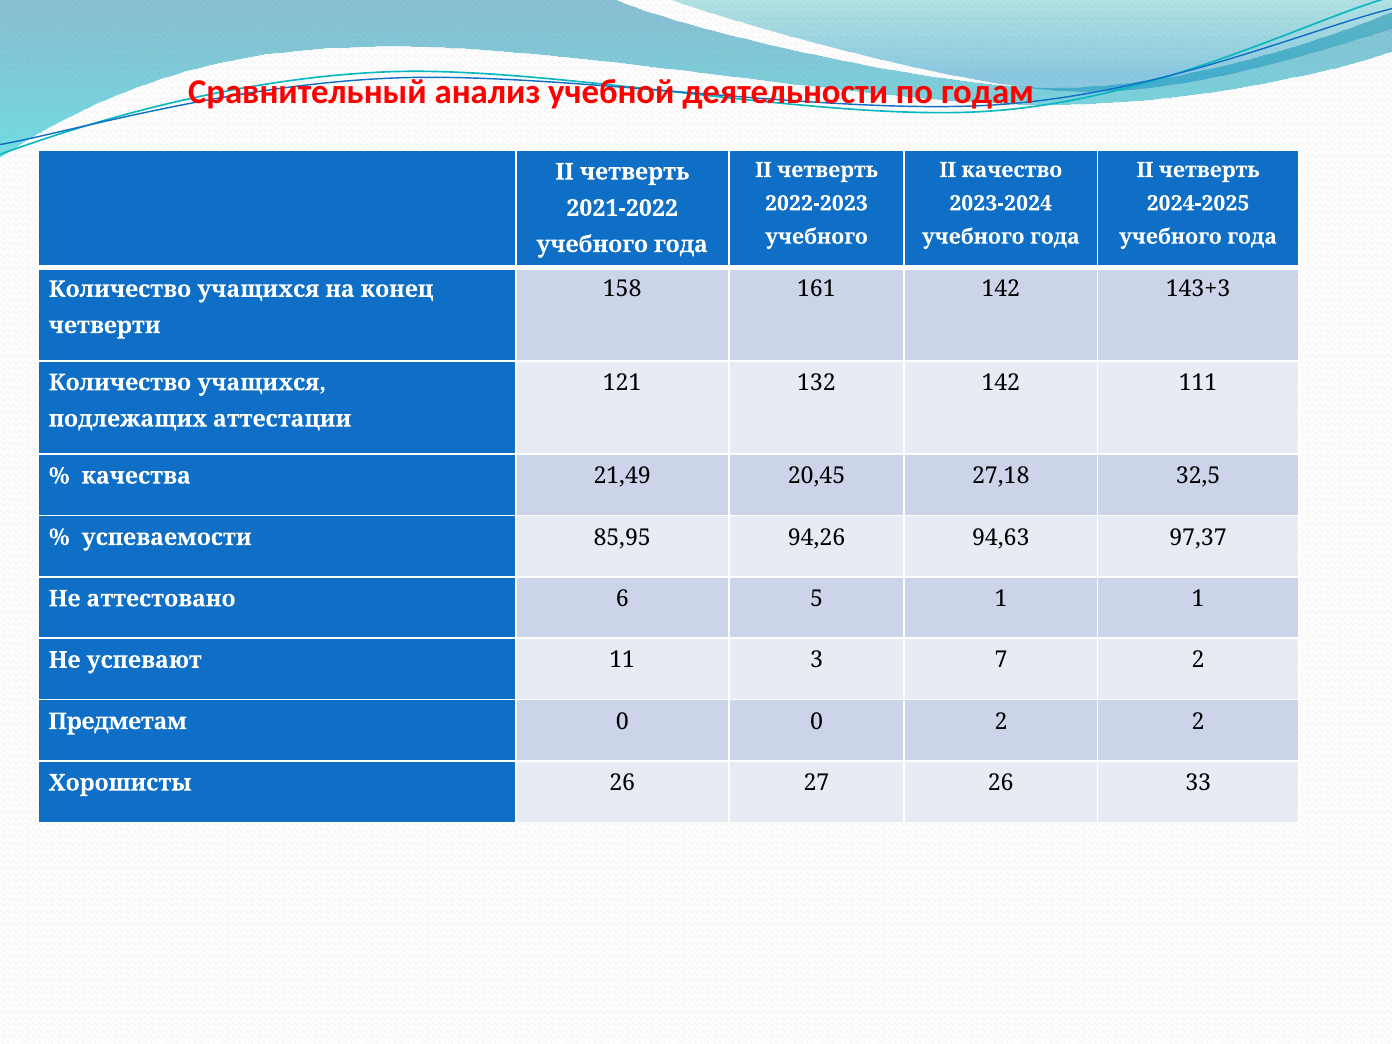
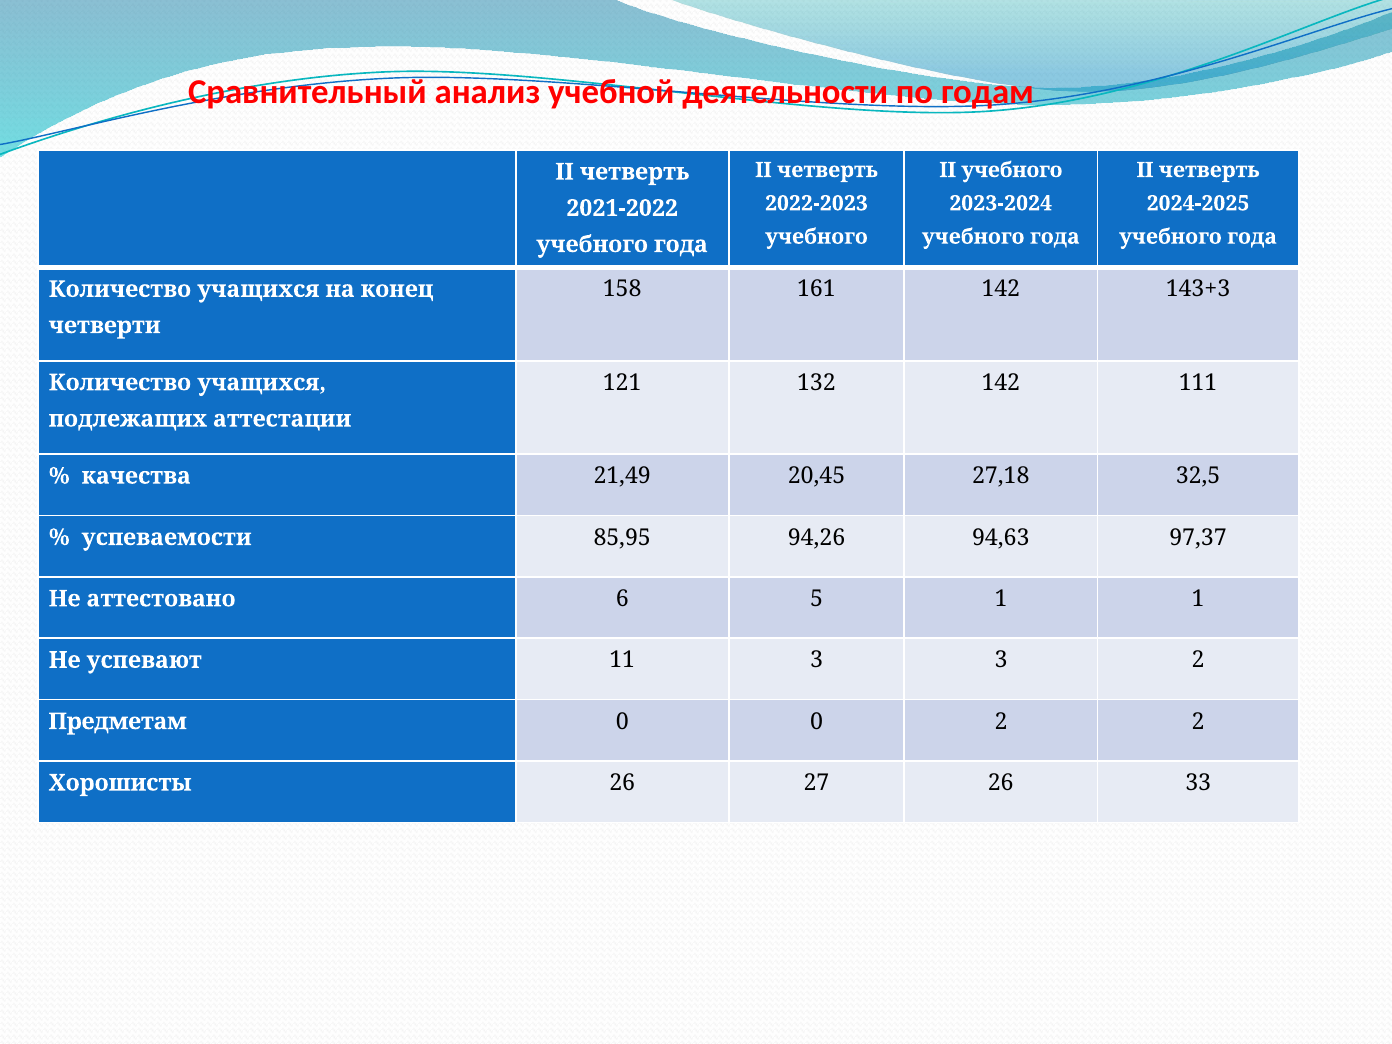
II качество: качество -> учебного (1012, 170)
3 7: 7 -> 3 (1001, 660)
